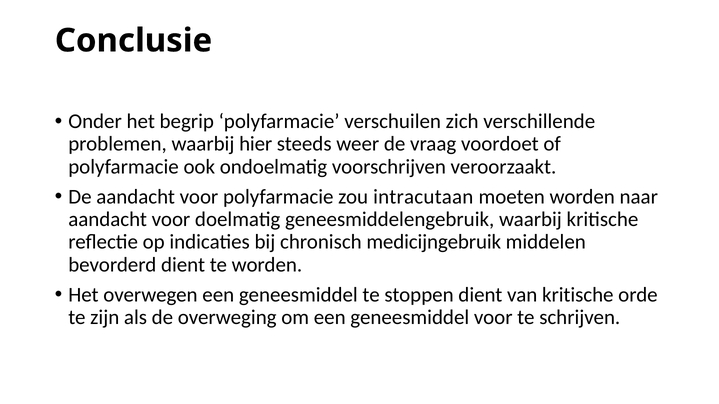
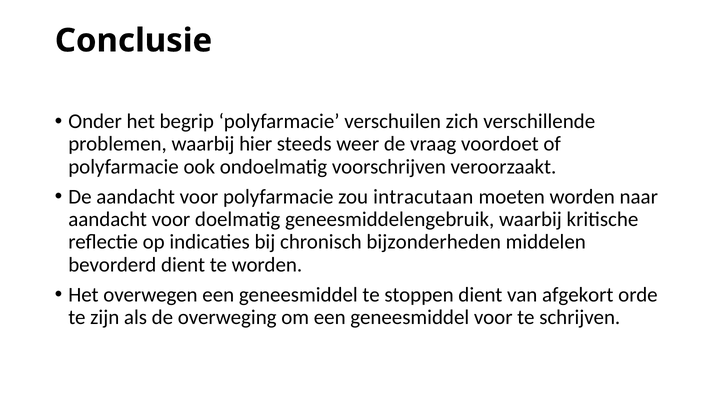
medicijngebruik: medicijngebruik -> bijzonderheden (434, 242)
van kritische: kritische -> afgekort (578, 295)
